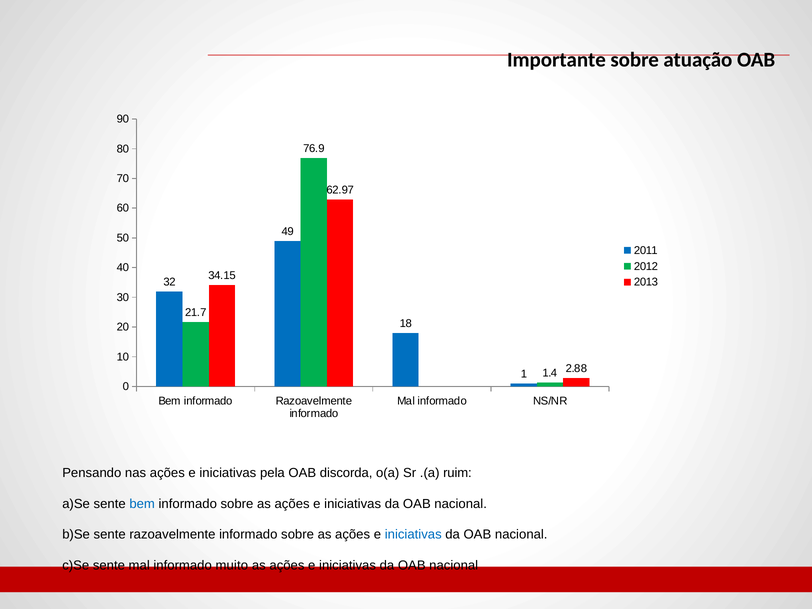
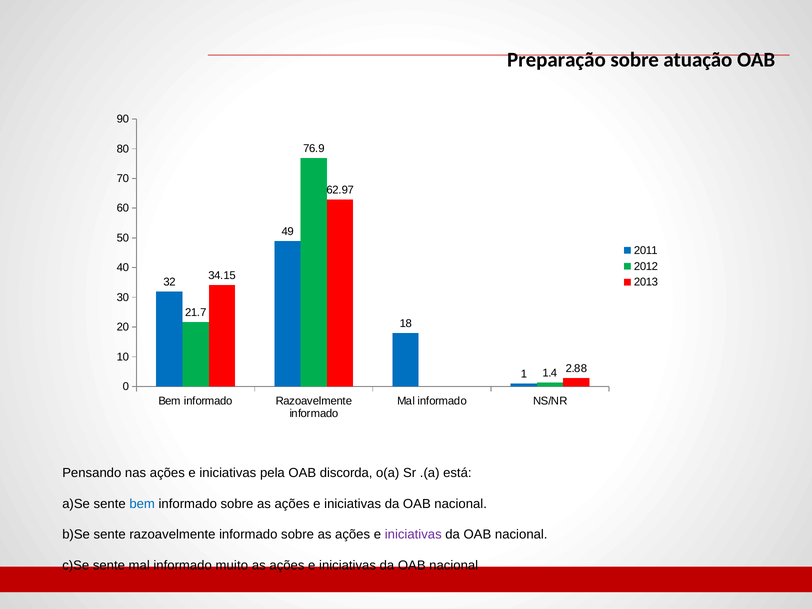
Importante: Importante -> Preparação (556, 60)
ruim: ruim -> está (457, 473)
iniciativas colour: blue -> purple (413, 535)
